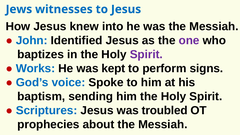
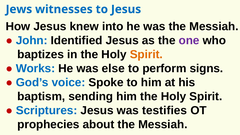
Spirit colour: purple -> orange (146, 54)
kept: kept -> else (113, 68)
troubled: troubled -> testifies (165, 110)
